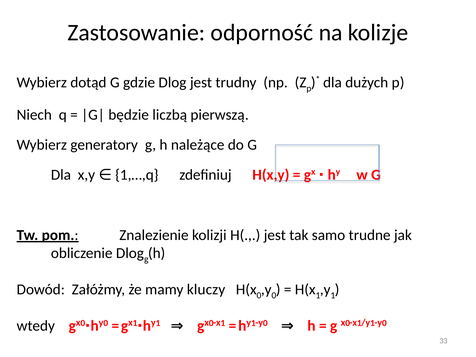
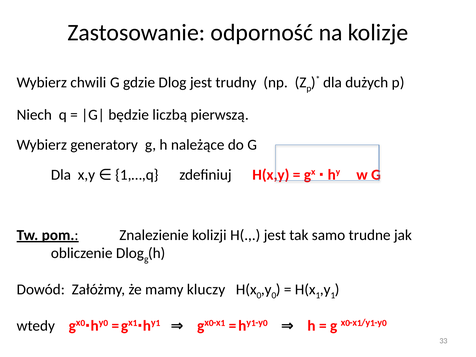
dotąd: dotąd -> chwili (88, 82)
